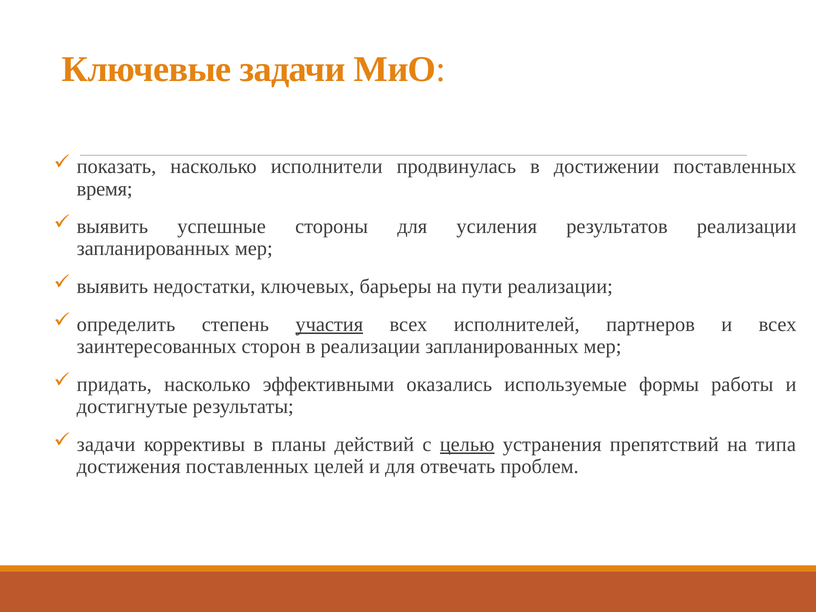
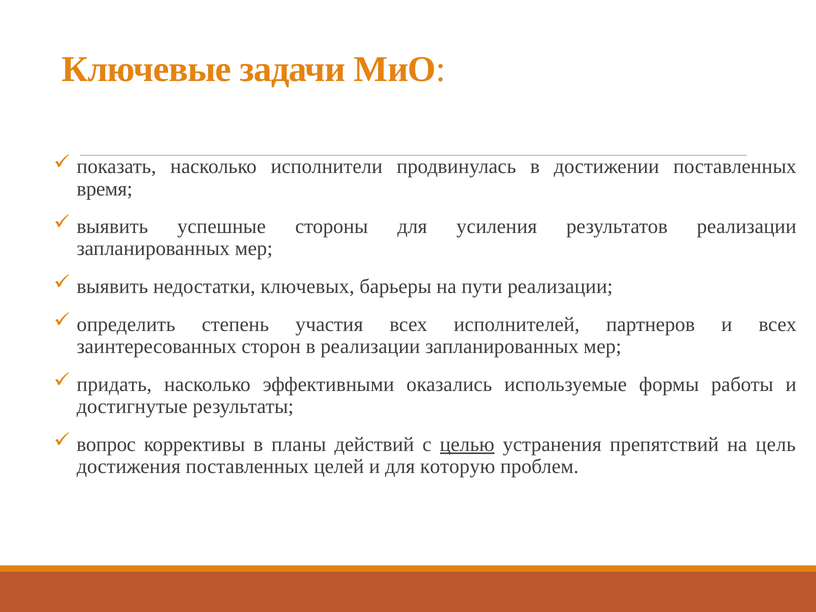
участия underline: present -> none (329, 325)
задачи: задачи -> вопрос (106, 444)
типа: типа -> цель (776, 444)
отвечать: отвечать -> которую (458, 466)
